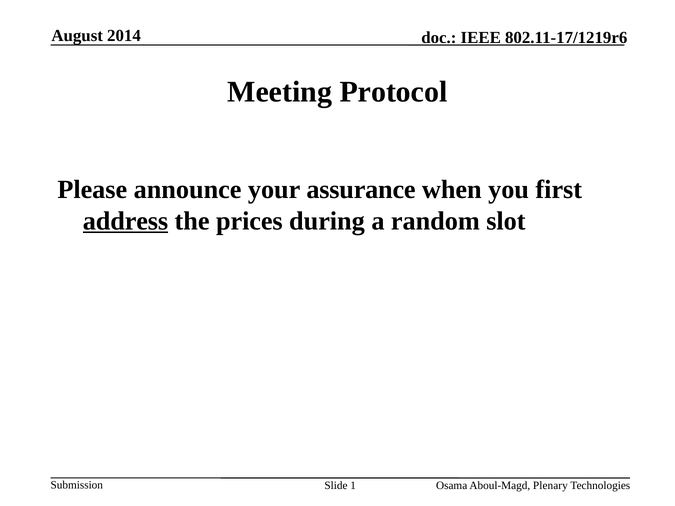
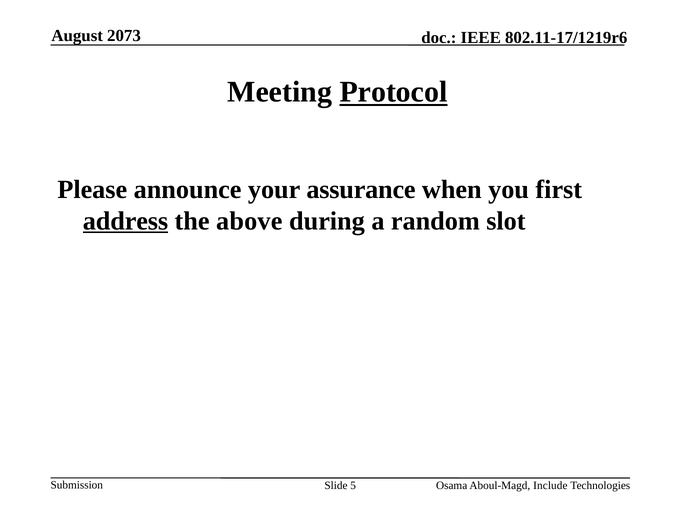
2014: 2014 -> 2073 (124, 36)
Protocol underline: none -> present (393, 92)
prices: prices -> above (249, 221)
1: 1 -> 5 (353, 486)
Plenary: Plenary -> Include (550, 486)
